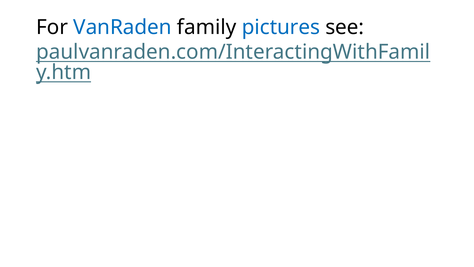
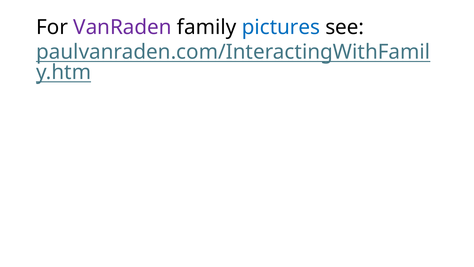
VanRaden colour: blue -> purple (122, 27)
